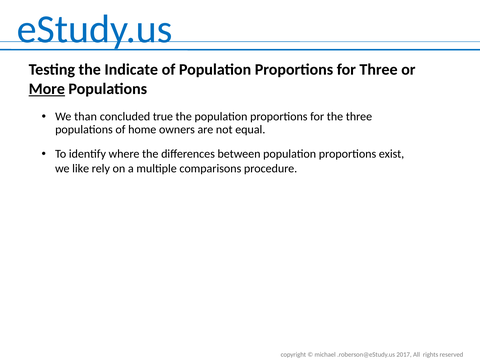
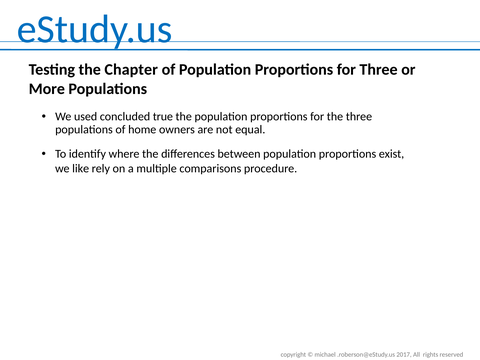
Indicate: Indicate -> Chapter (131, 70)
More underline: present -> none (47, 89)
than: than -> used (86, 117)
